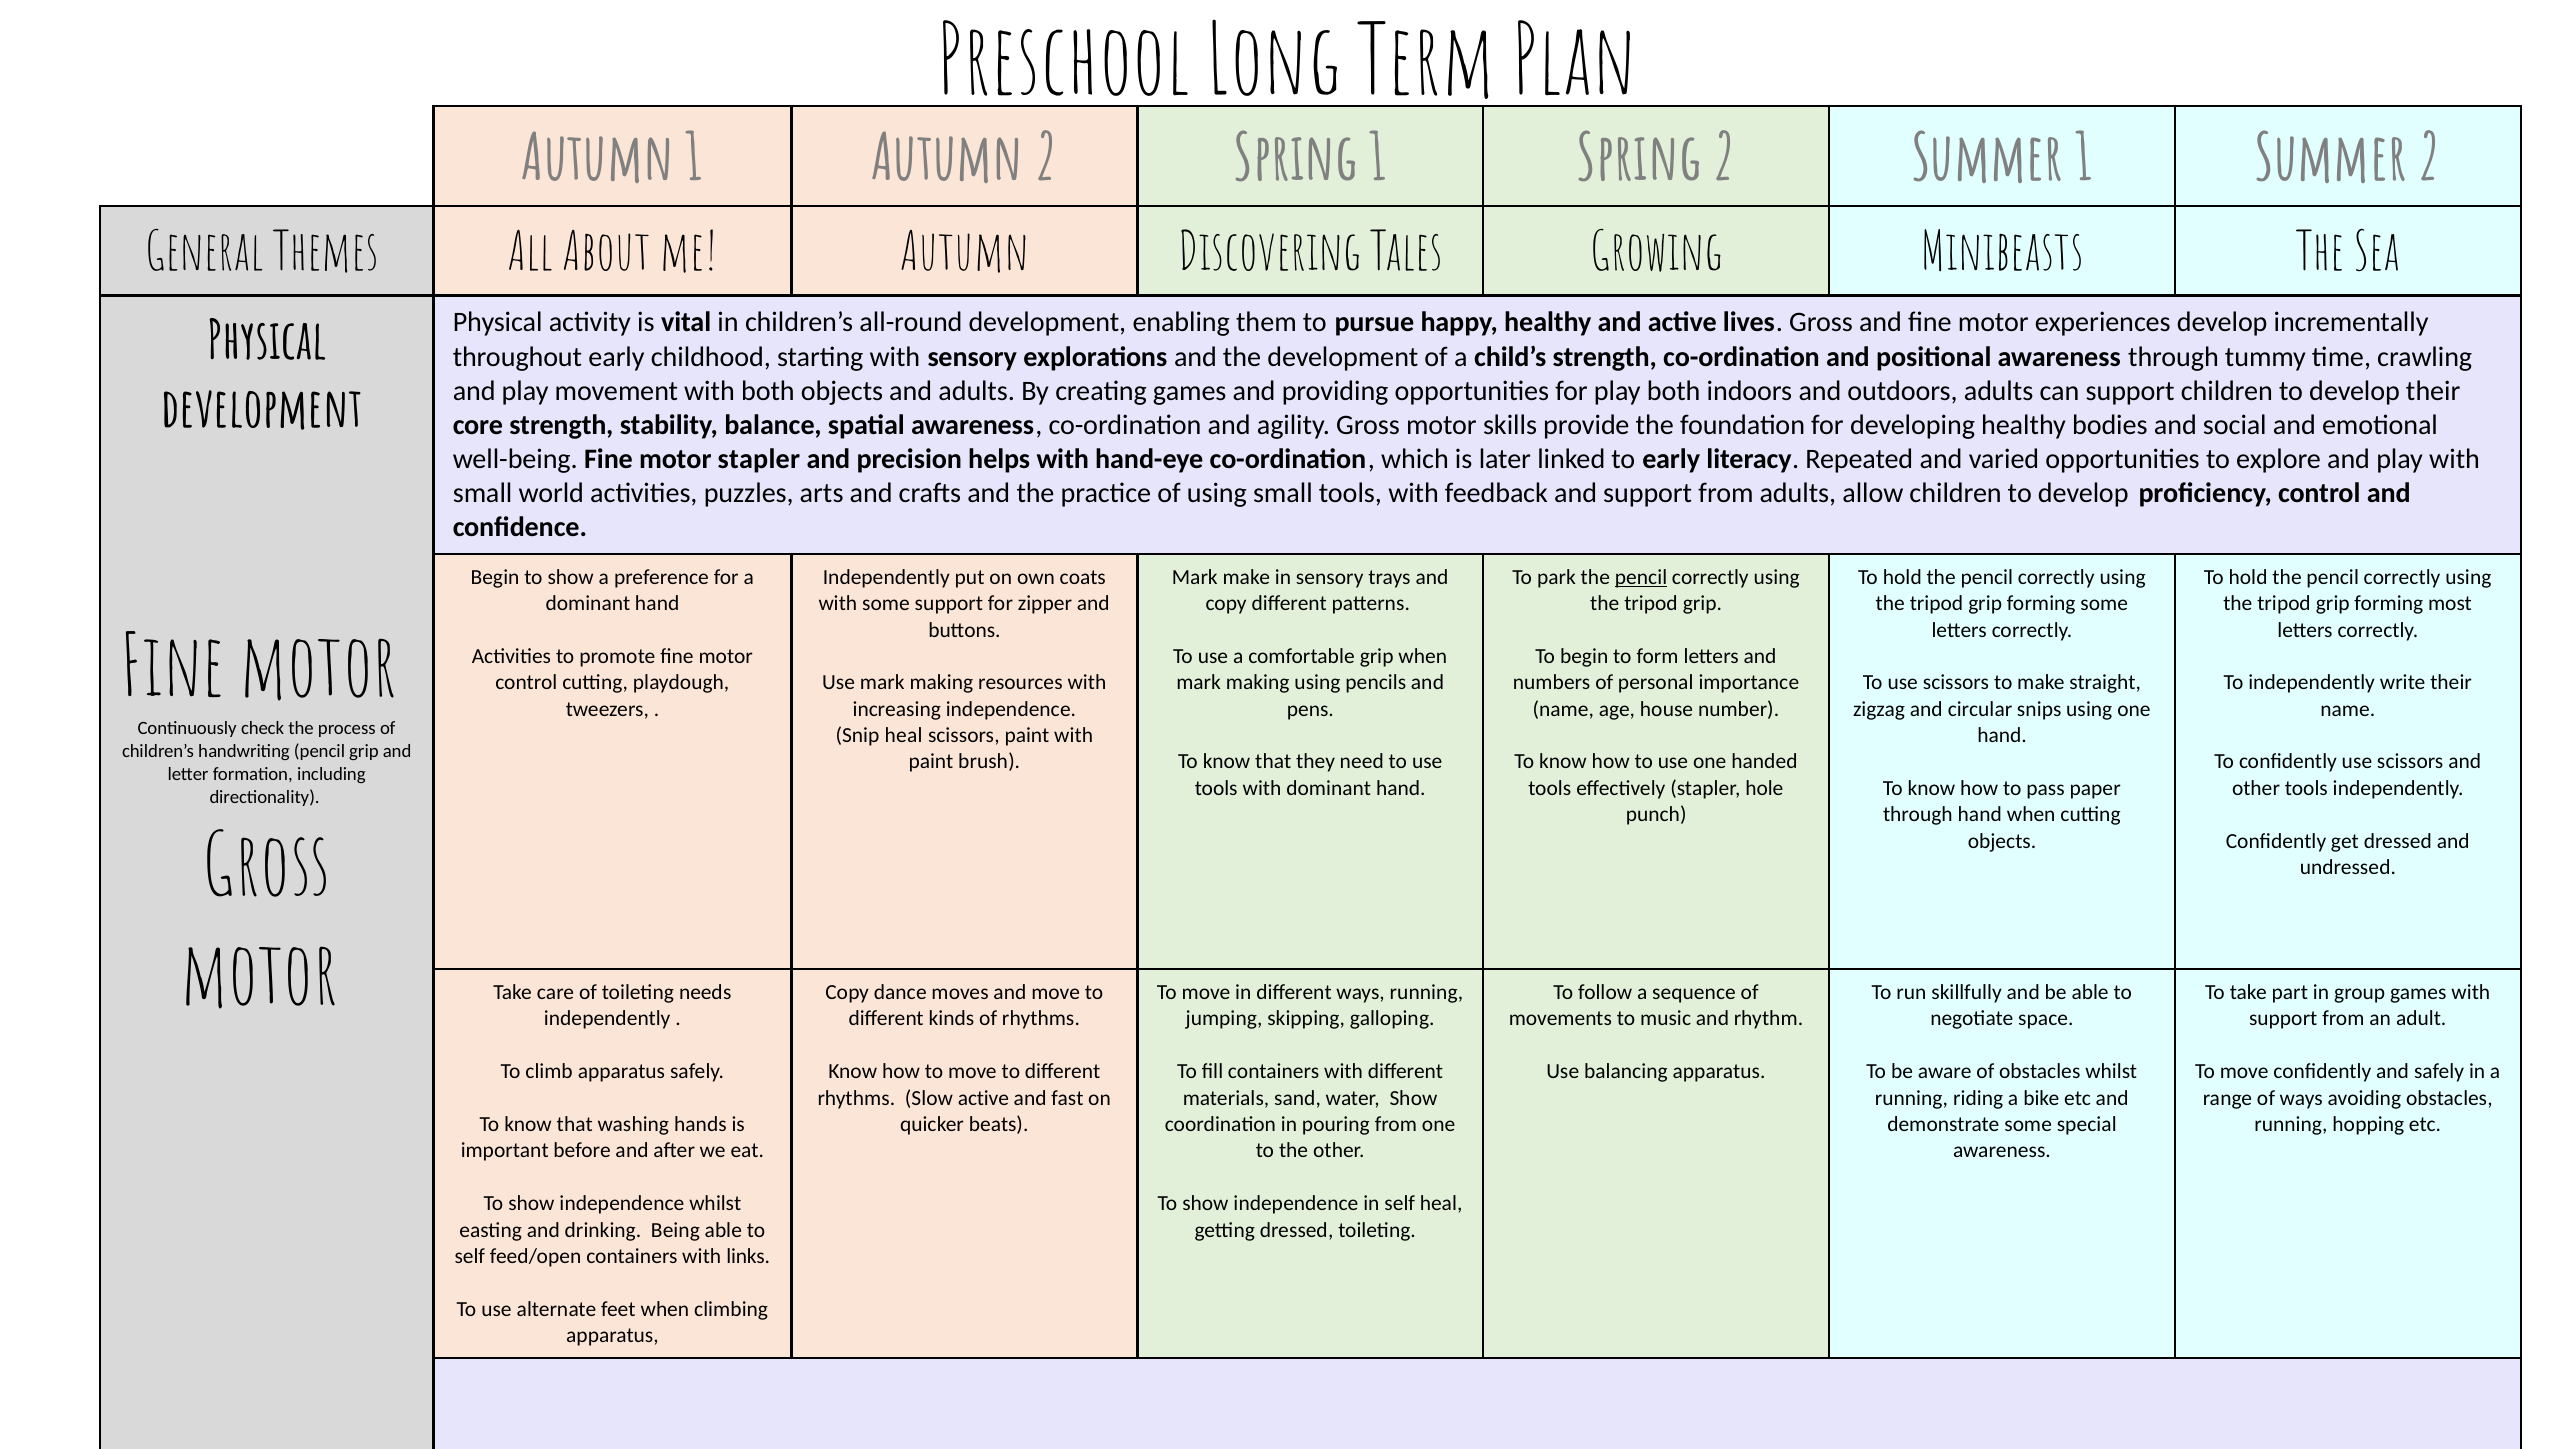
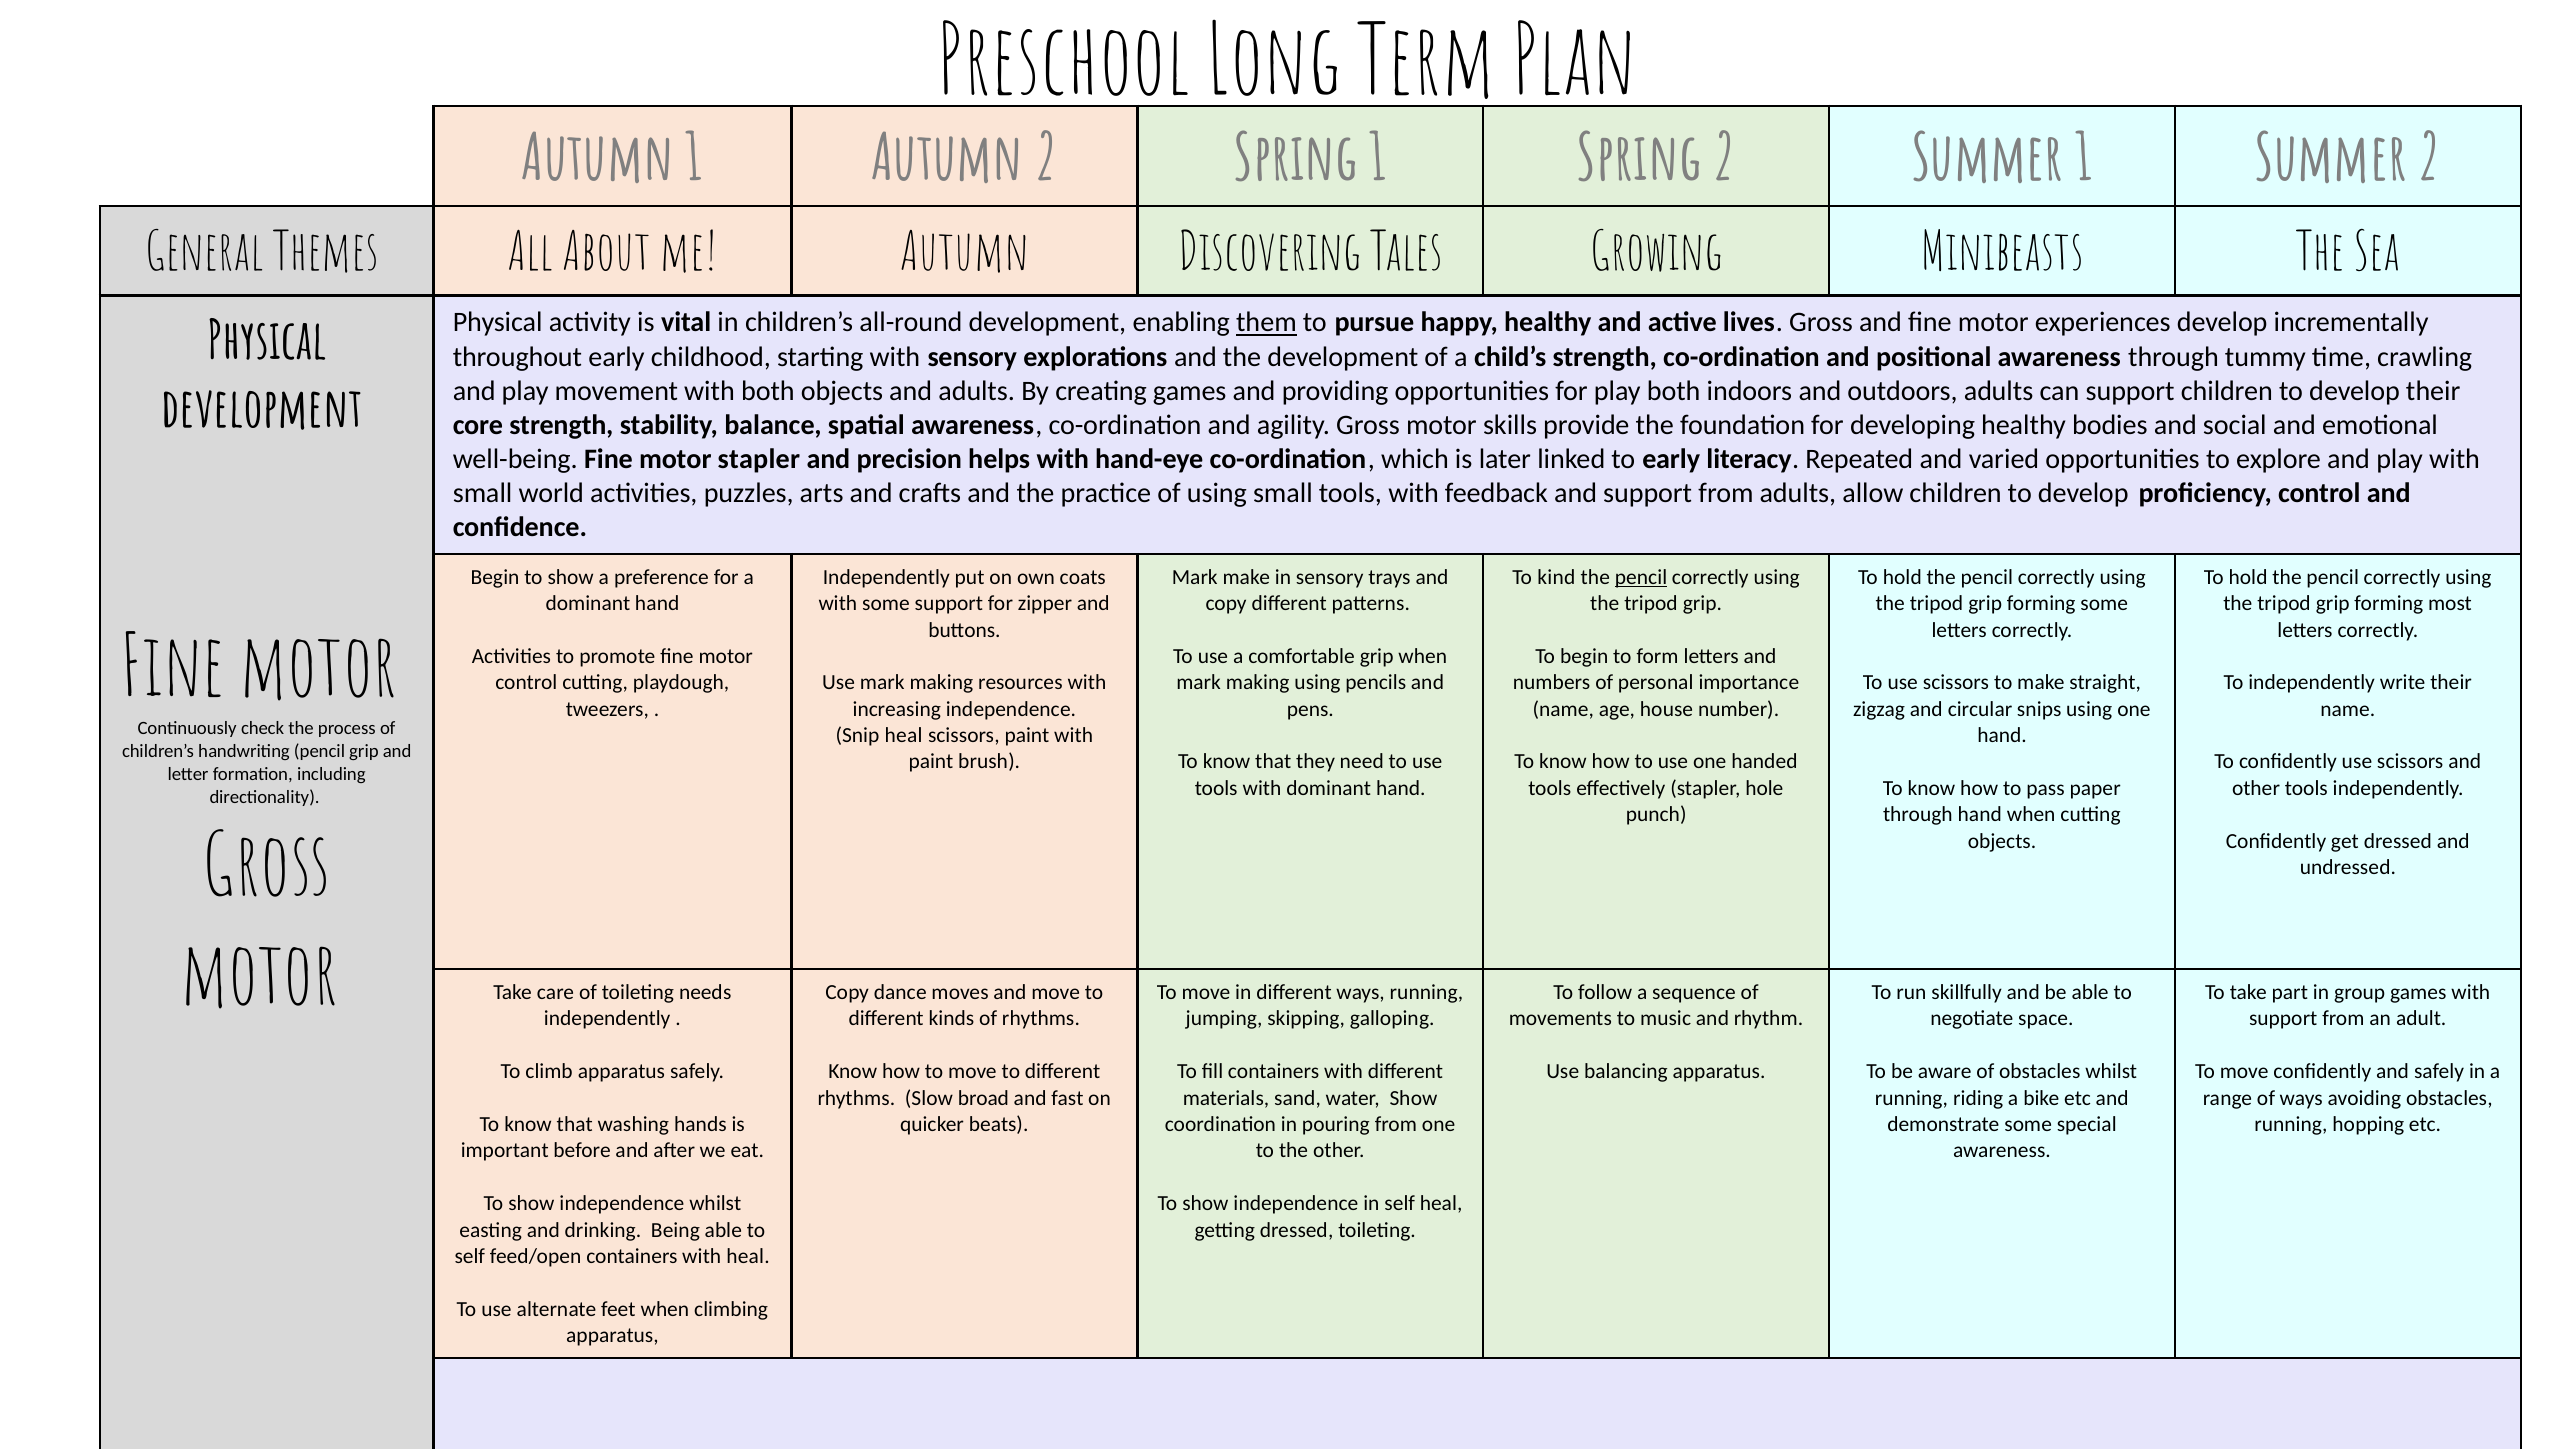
them underline: none -> present (1266, 323)
park: park -> kind (1556, 577)
Slow active: active -> broad (983, 1098)
with links: links -> heal (748, 1256)
